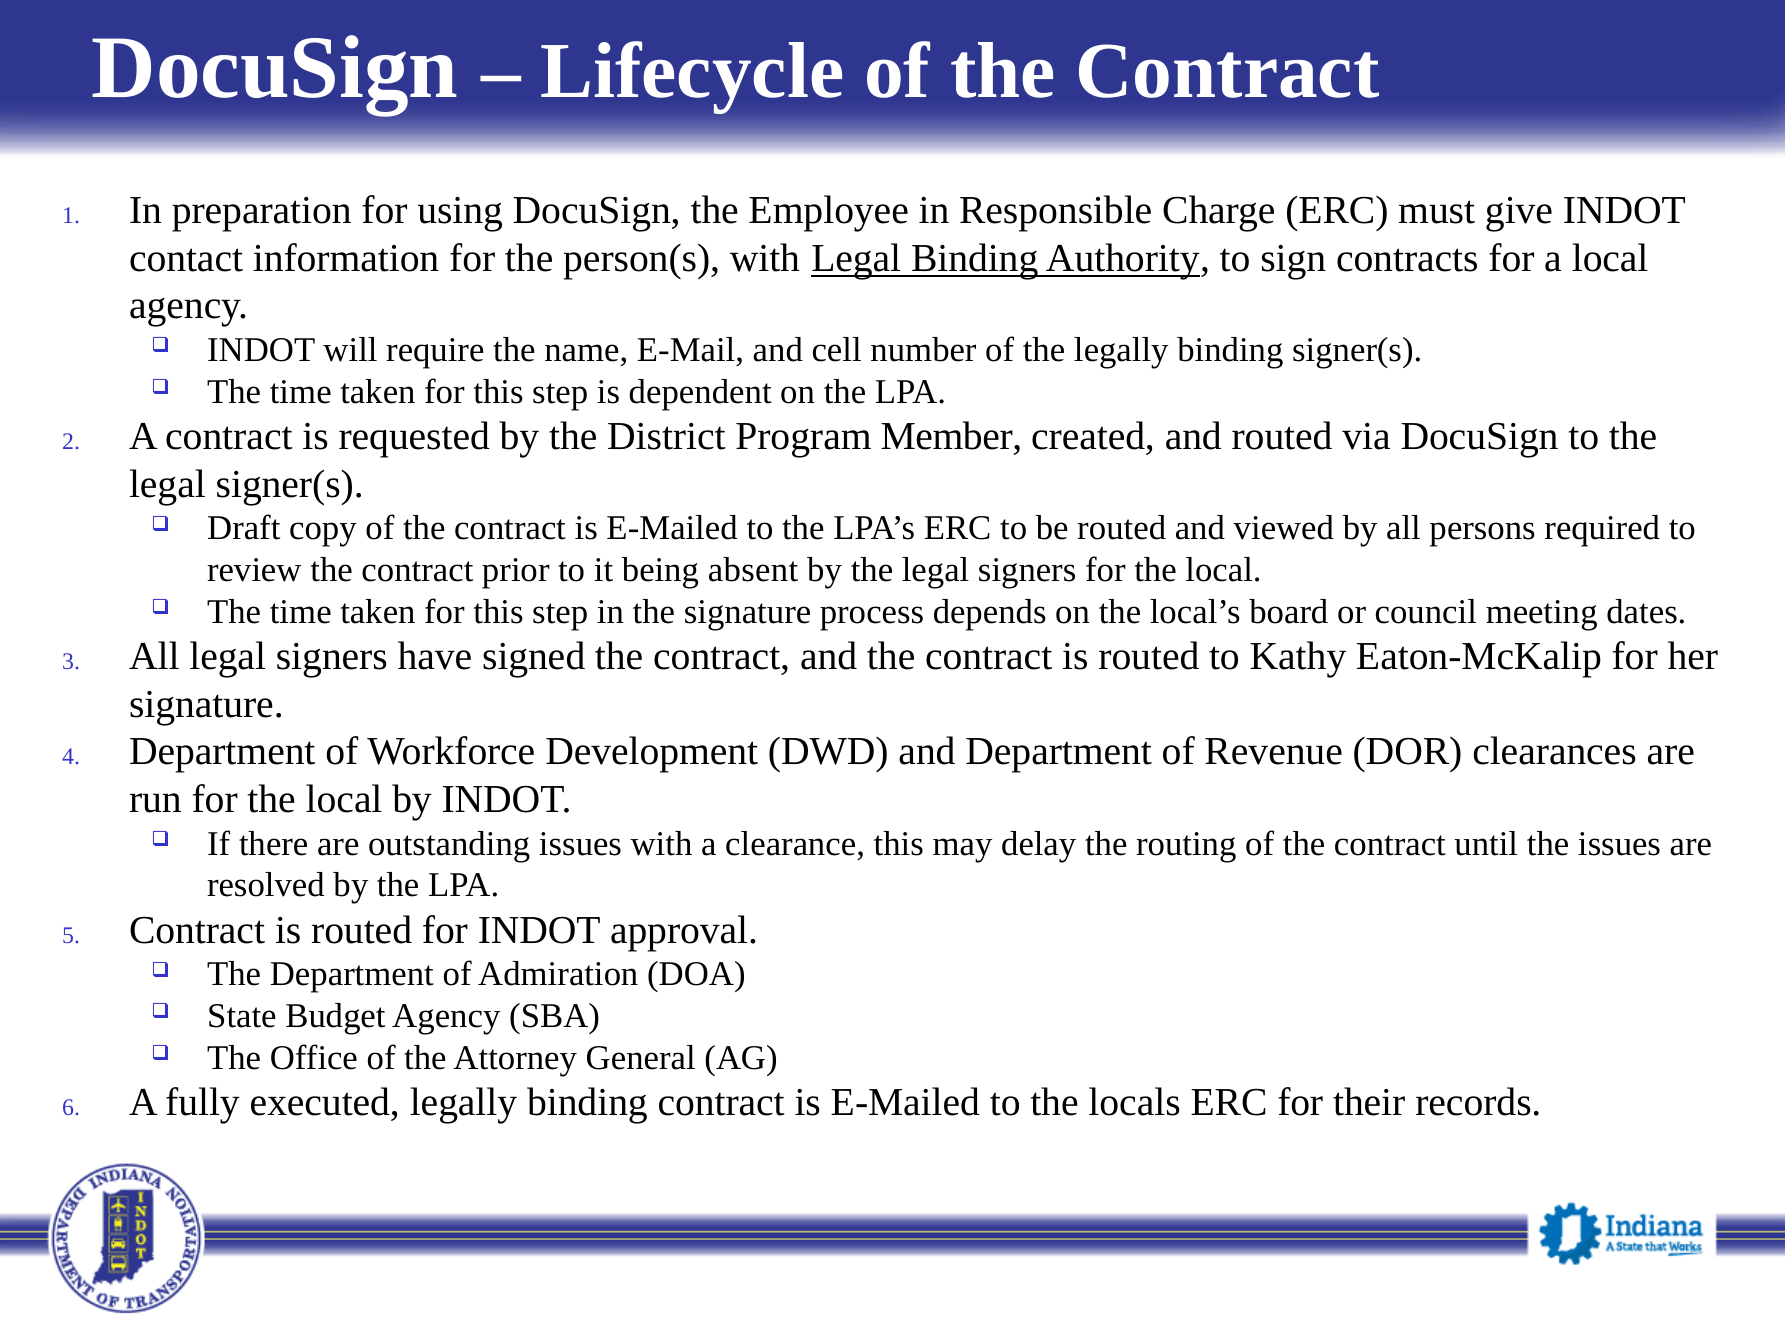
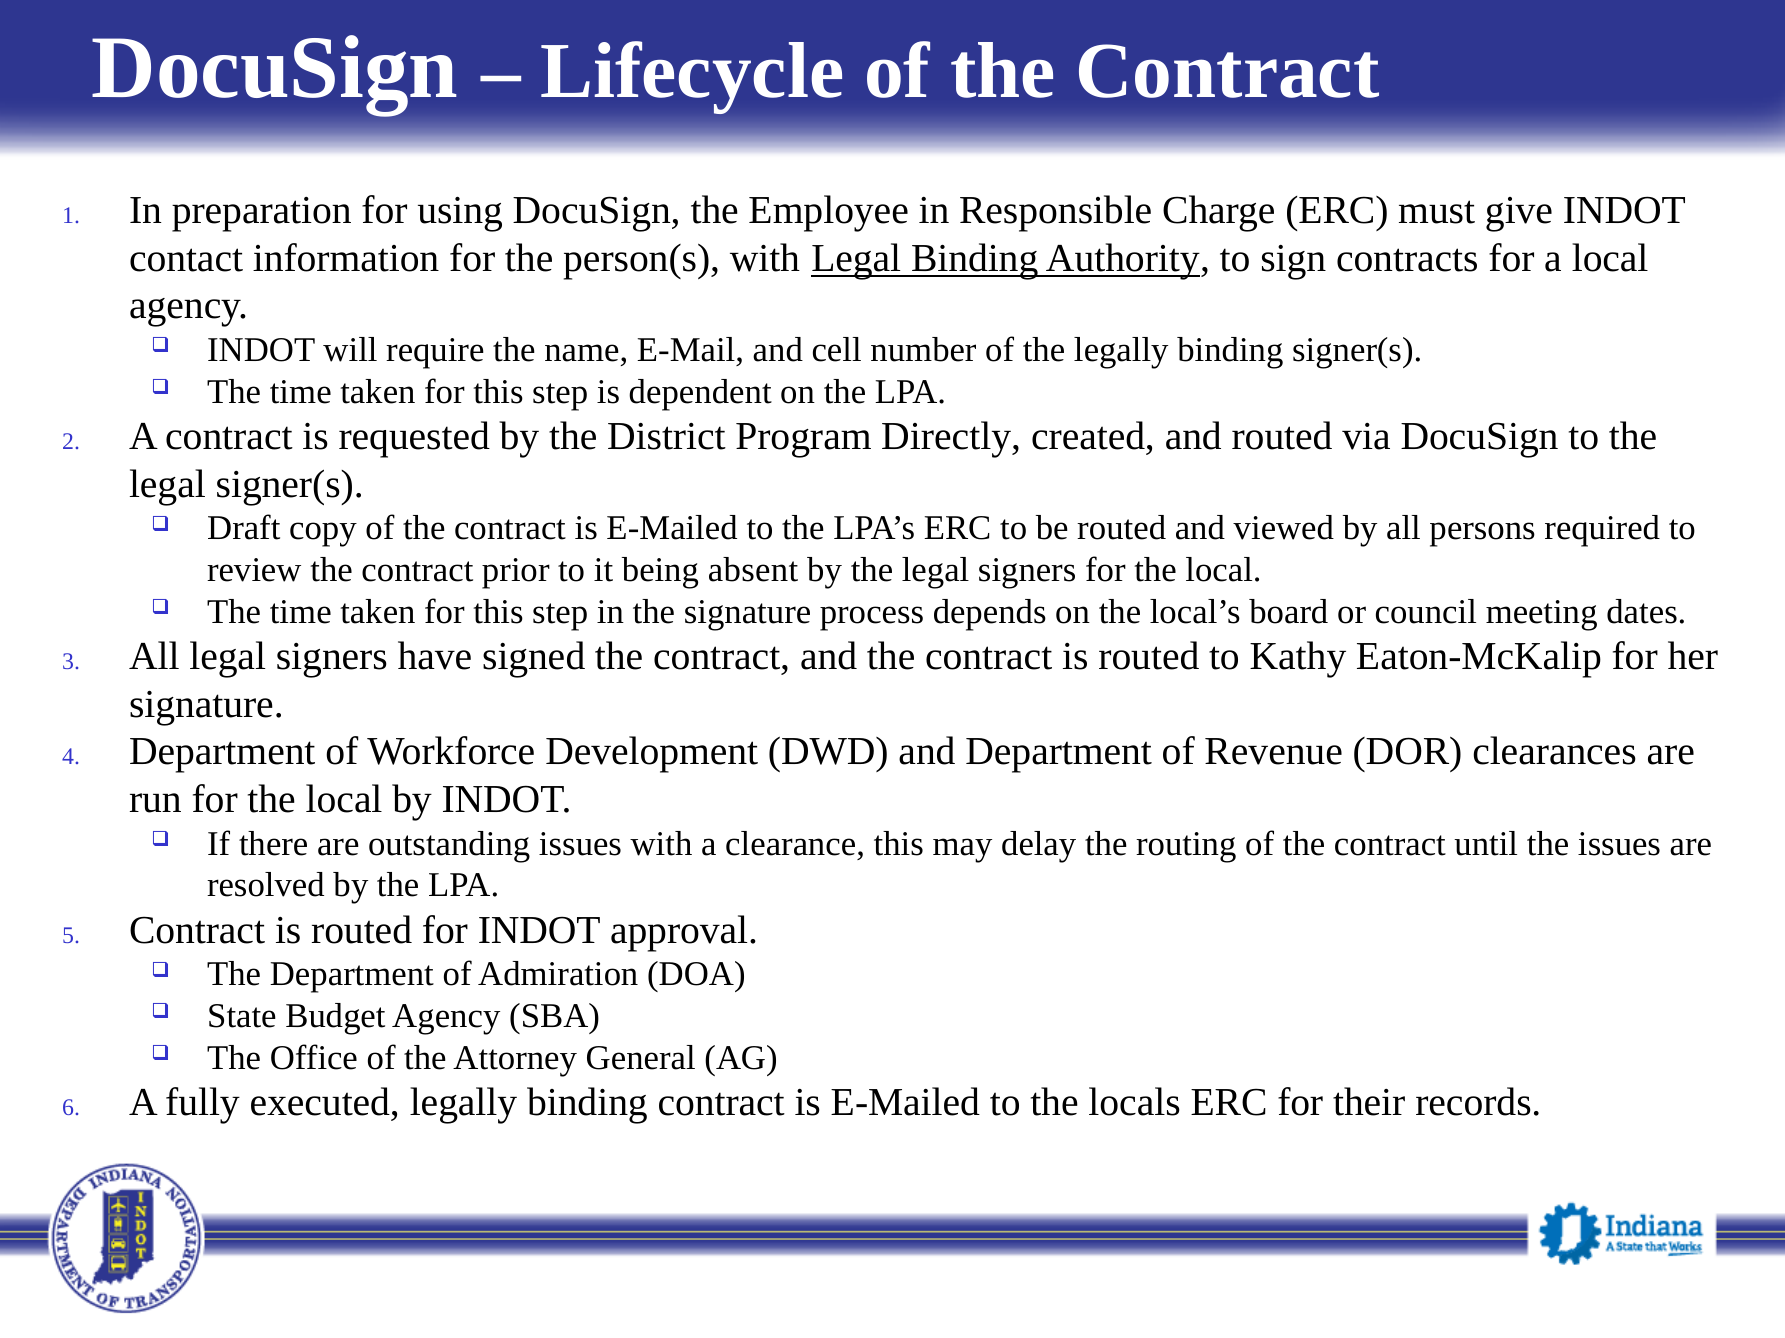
Member: Member -> Directly (951, 437)
